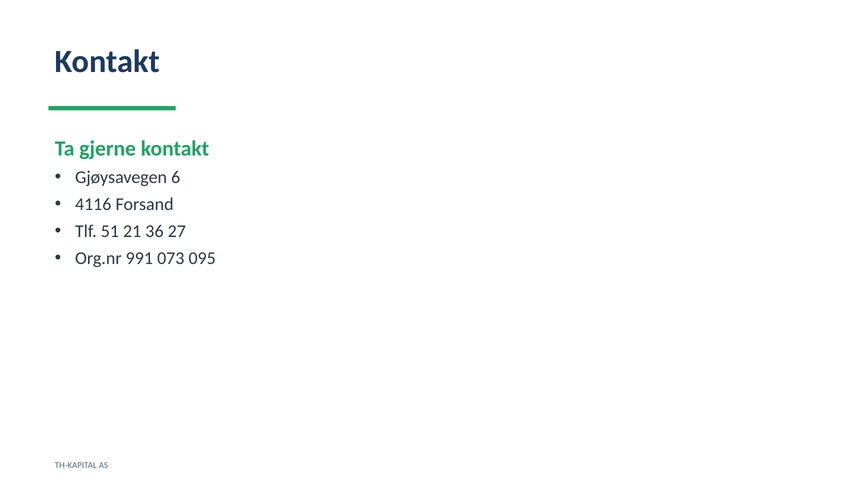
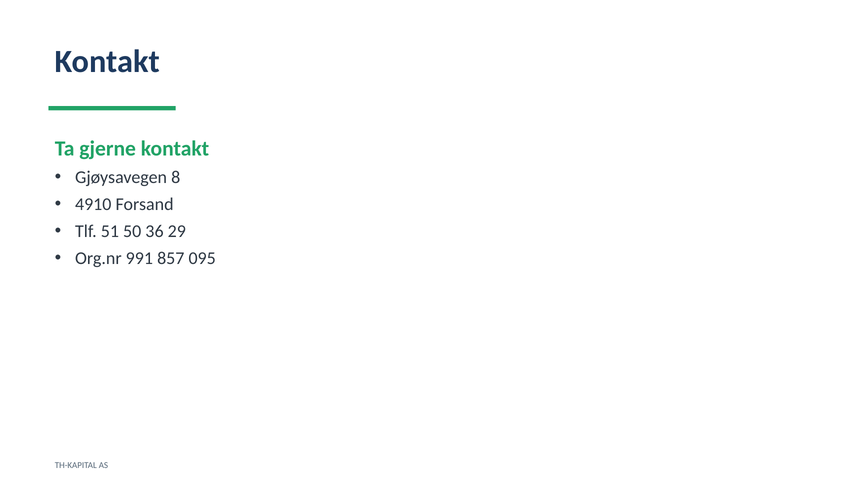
6: 6 -> 8 (176, 177)
4116: 4116 -> 4910 (93, 204)
21: 21 -> 50 (132, 231)
27: 27 -> 29 (177, 231)
073: 073 -> 857 (171, 258)
